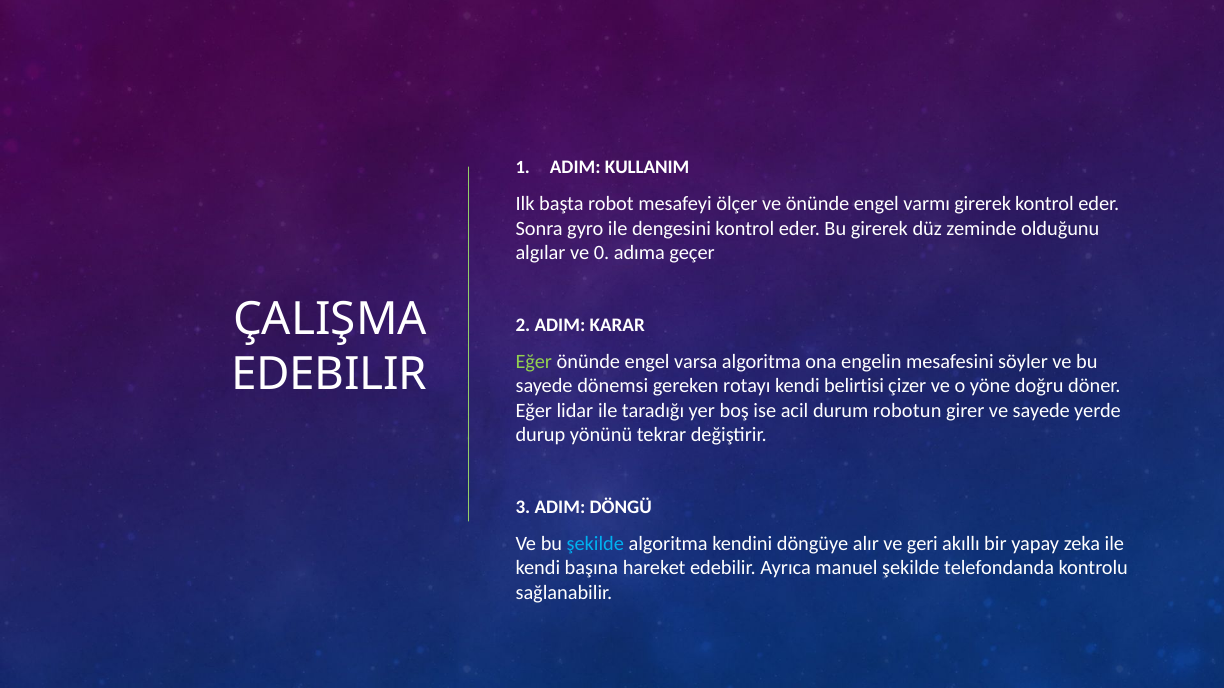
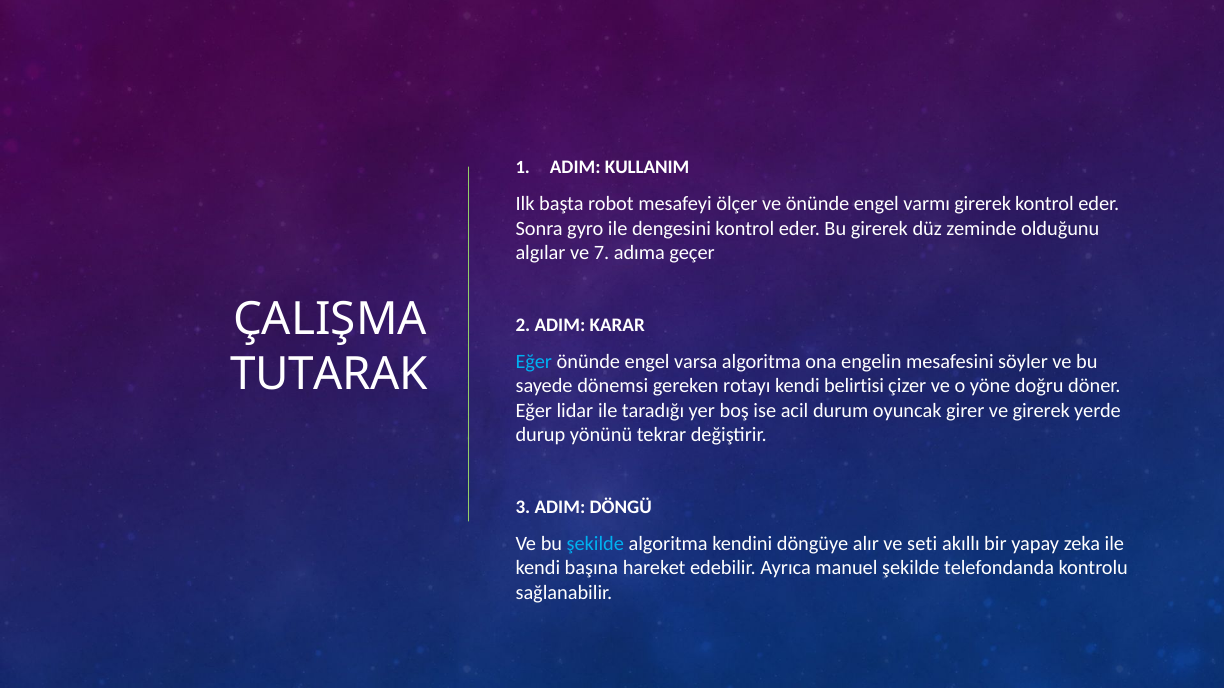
0: 0 -> 7 (602, 253)
Eğer colour: light green -> light blue (534, 362)
EDEBILIR: EDEBILIR -> TUTARAK (329, 375)
robotun: robotun -> oyuncak (907, 411)
ve sayede: sayede -> girerek (1041, 411)
geri: geri -> seti (922, 544)
